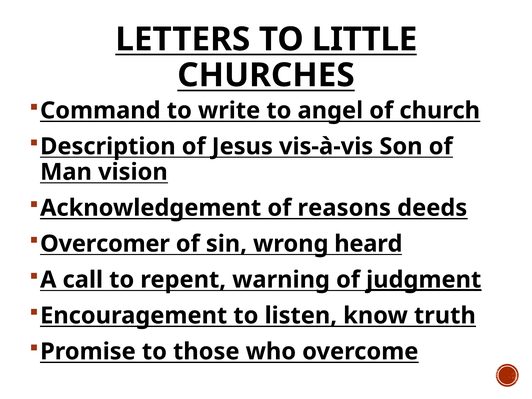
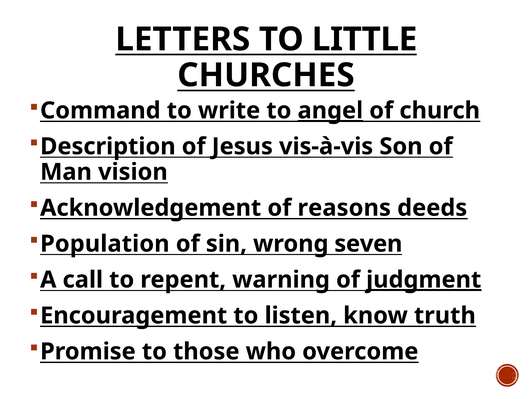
angel underline: none -> present (330, 111)
Overcomer: Overcomer -> Population (105, 244)
heard: heard -> seven (368, 244)
